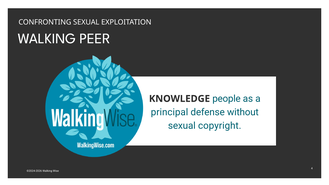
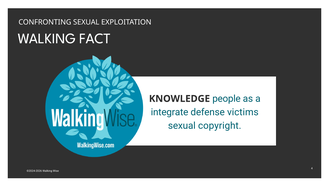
PEER: PEER -> FACT (95, 38)
principal: principal -> integrate (170, 112)
without: without -> victims (243, 112)
